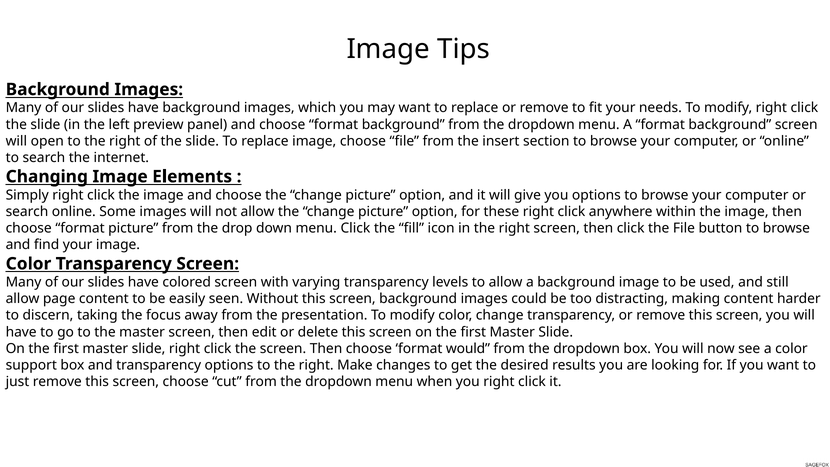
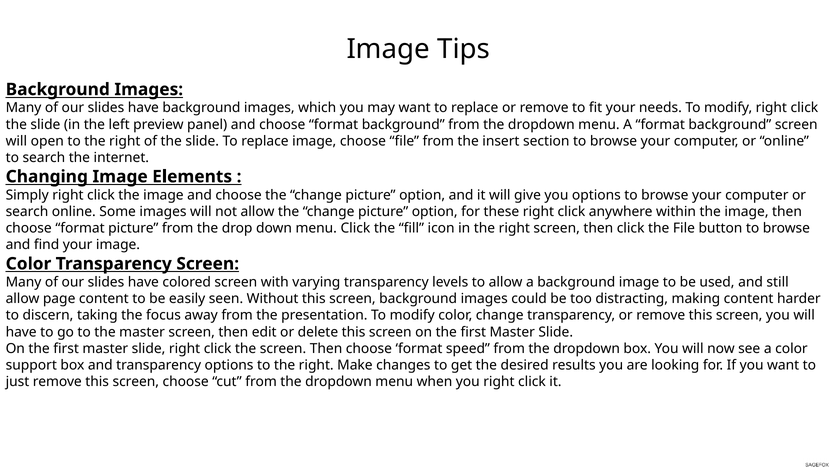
would: would -> speed (468, 348)
